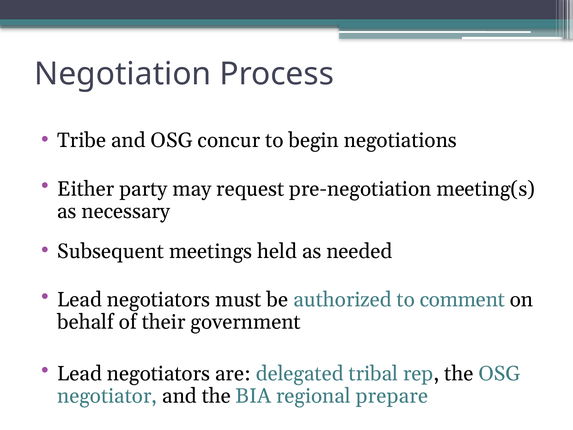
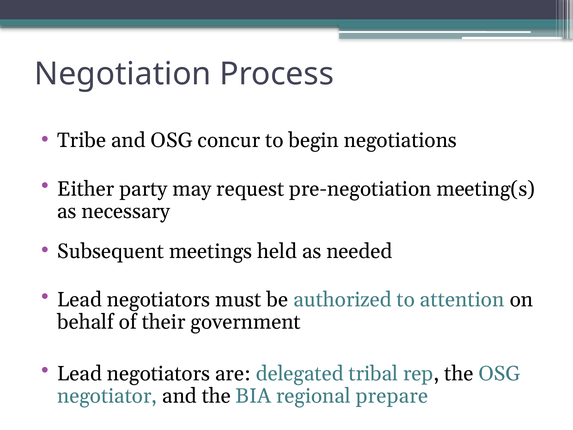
comment: comment -> attention (462, 300)
